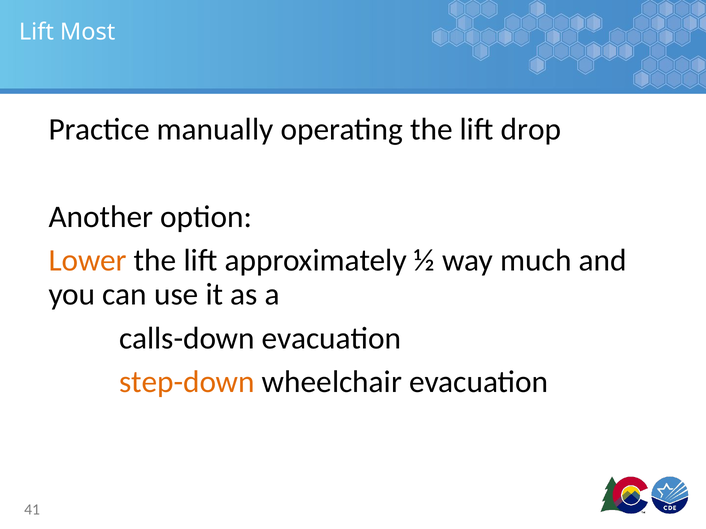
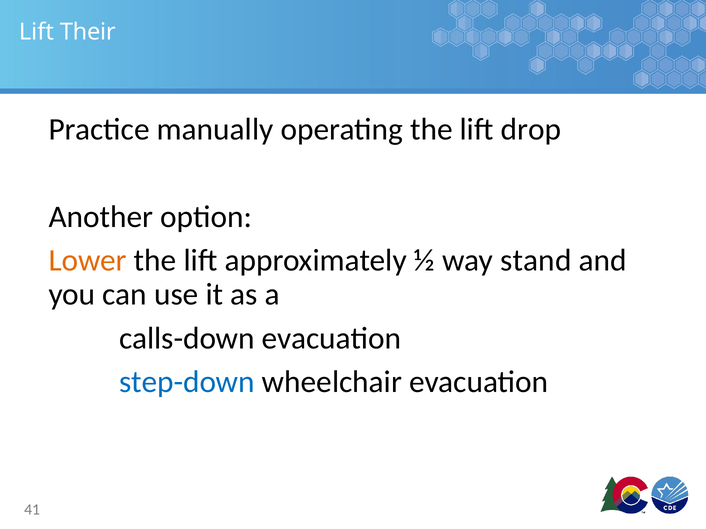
Most: Most -> Their (88, 32)
much: much -> stand (536, 261)
step-down colour: orange -> blue (187, 382)
